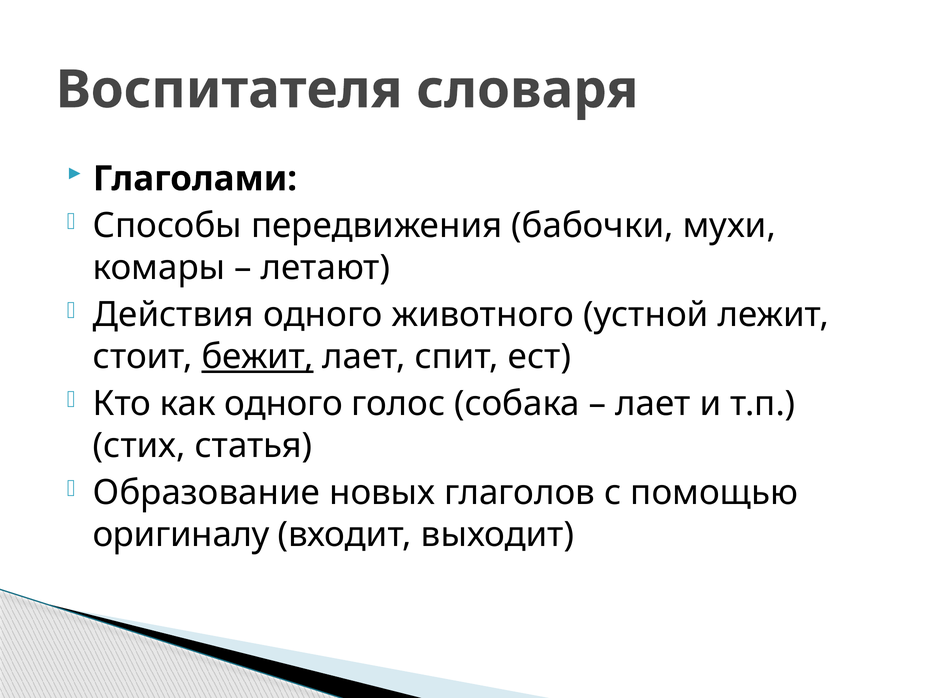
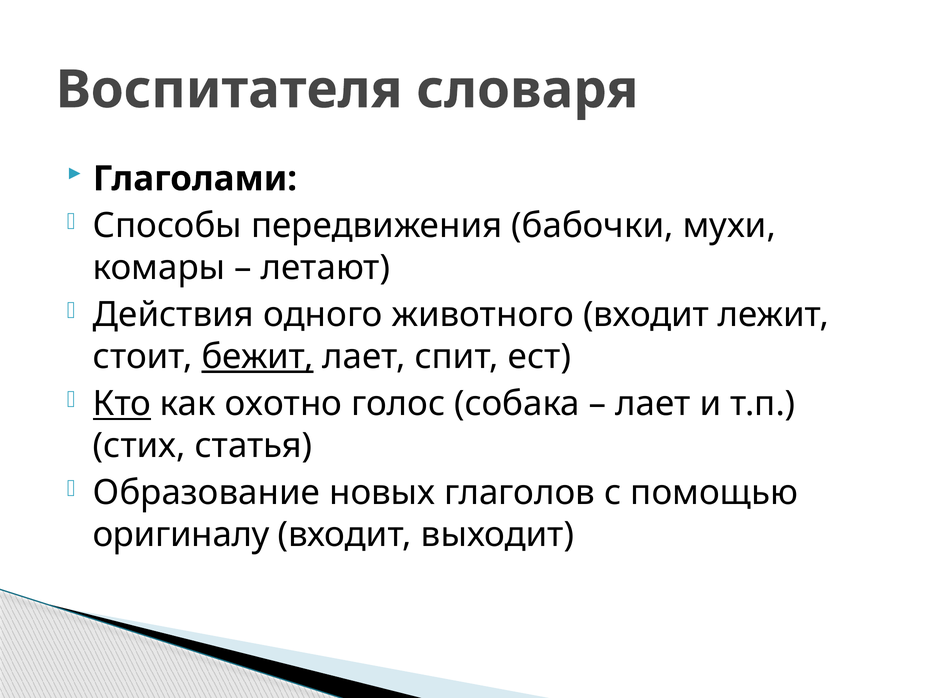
животного устной: устной -> входит (646, 315)
Кто underline: none -> present (122, 404)
как одного: одного -> охотно (284, 404)
